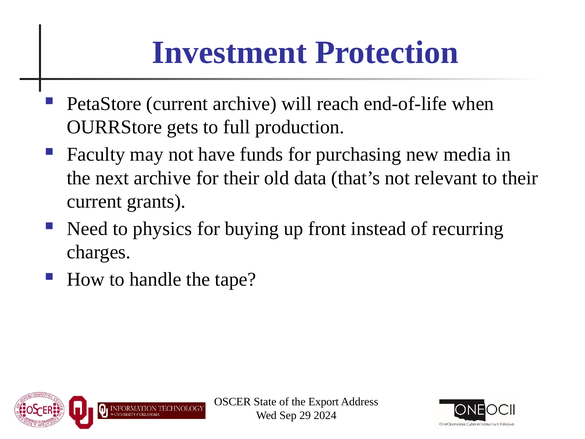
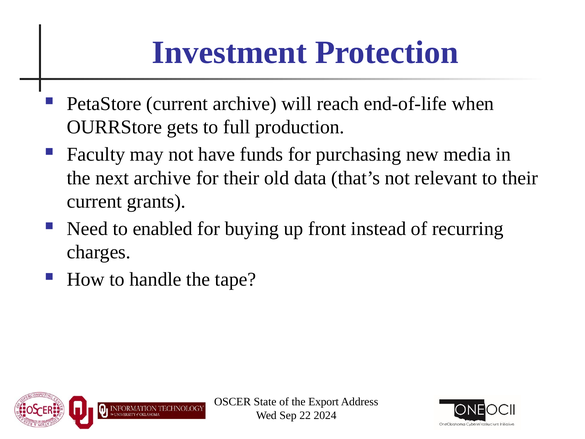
physics: physics -> enabled (163, 229)
29: 29 -> 22 (305, 415)
